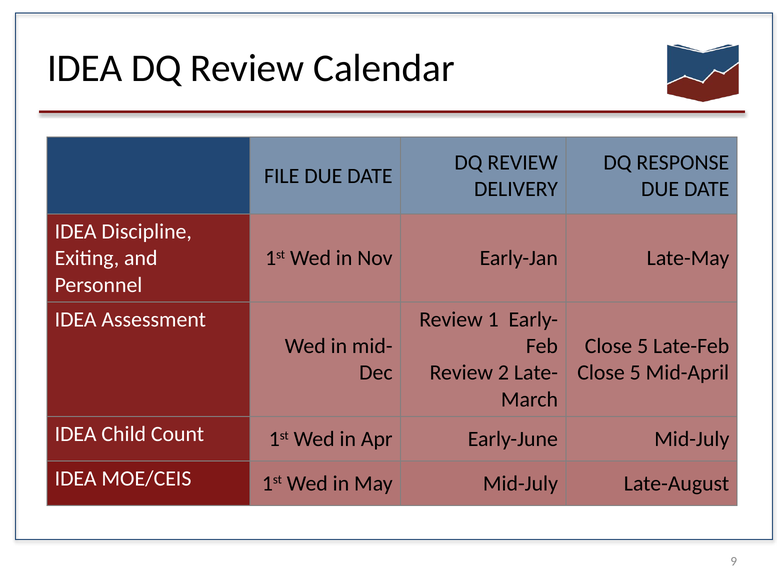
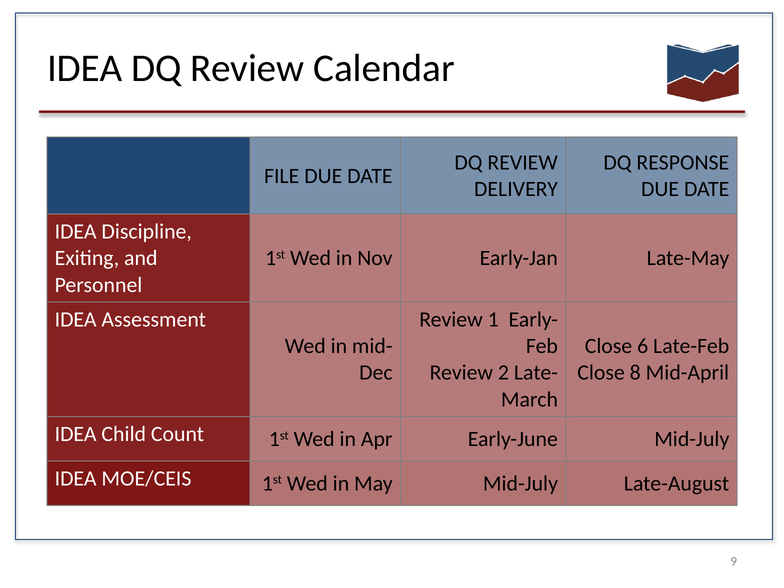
5: 5 -> 6 (643, 346)
5: 5 -> 8 (635, 373)
